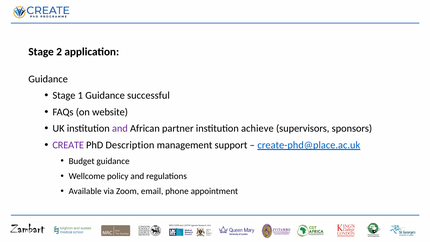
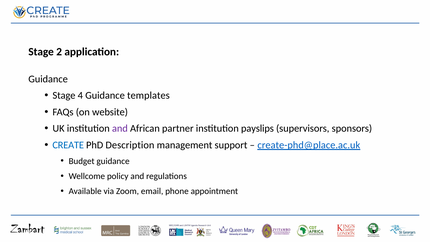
1: 1 -> 4 (80, 95)
successful: successful -> templates (148, 95)
achieve: achieve -> payslips (257, 128)
CREATE colour: purple -> blue (68, 145)
